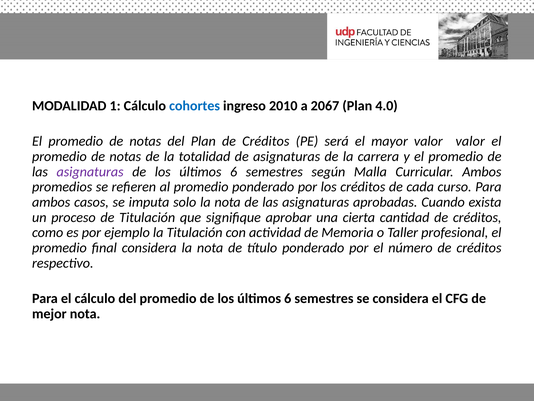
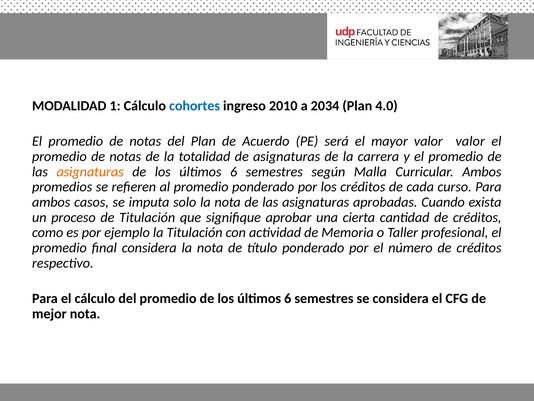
2067: 2067 -> 2034 (325, 106)
Plan de Créditos: Créditos -> Acuerdo (266, 141)
asignaturas colour: purple -> orange (90, 171)
